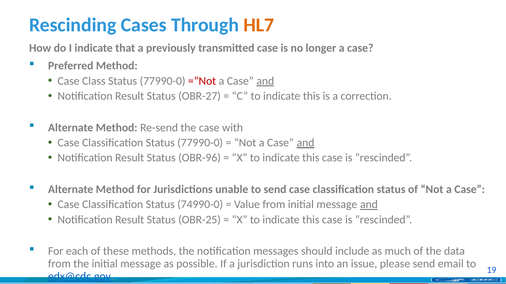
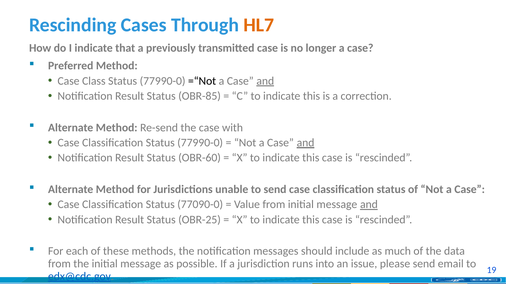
=“Not colour: red -> black (202, 81)
OBR-27: OBR-27 -> OBR-85 (200, 96)
OBR-96: OBR-96 -> OBR-60 (200, 158)
74990-0: 74990-0 -> 77090-0 (200, 205)
